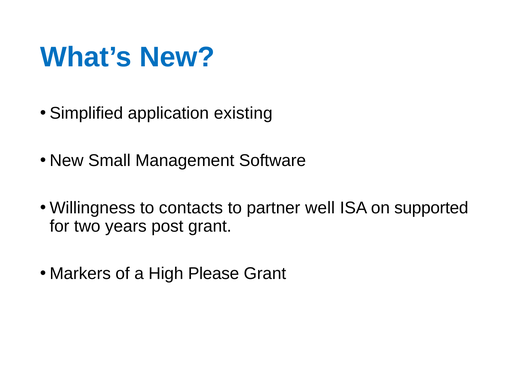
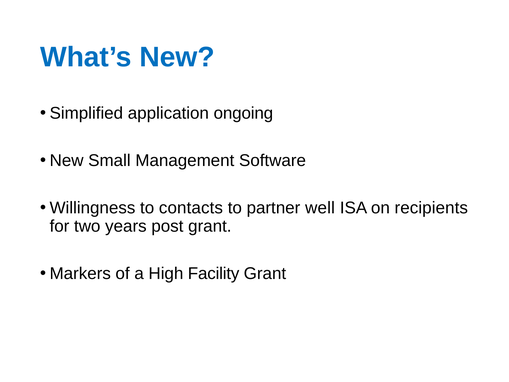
existing: existing -> ongoing (243, 113)
supported: supported -> recipients (431, 208)
Please: Please -> Facility (214, 273)
